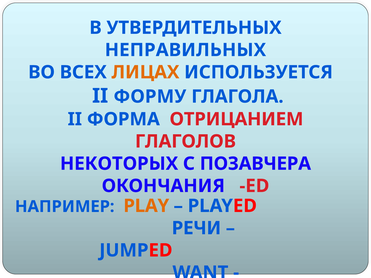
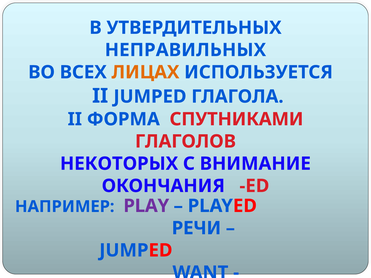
II ФОРМУ: ФОРМУ -> JUMPED (150, 97)
ОТРИЦАНИЕМ: ОТРИЦАНИЕМ -> СПУТНИКАМИ (237, 119)
ПОЗАВЧЕРА: ПОЗАВЧЕРА -> ВНИМАНИЕ (255, 164)
PLAY colour: orange -> purple (146, 206)
